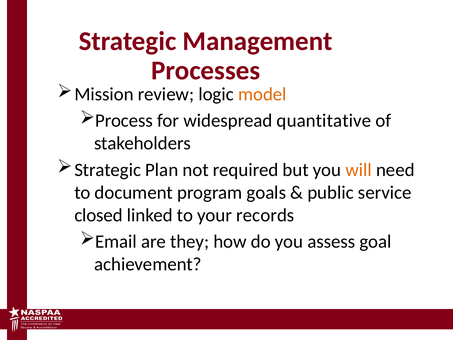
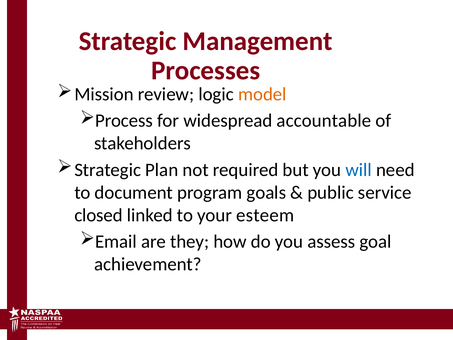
quantitative: quantitative -> accountable (324, 121)
will colour: orange -> blue (359, 170)
records: records -> esteem (265, 215)
